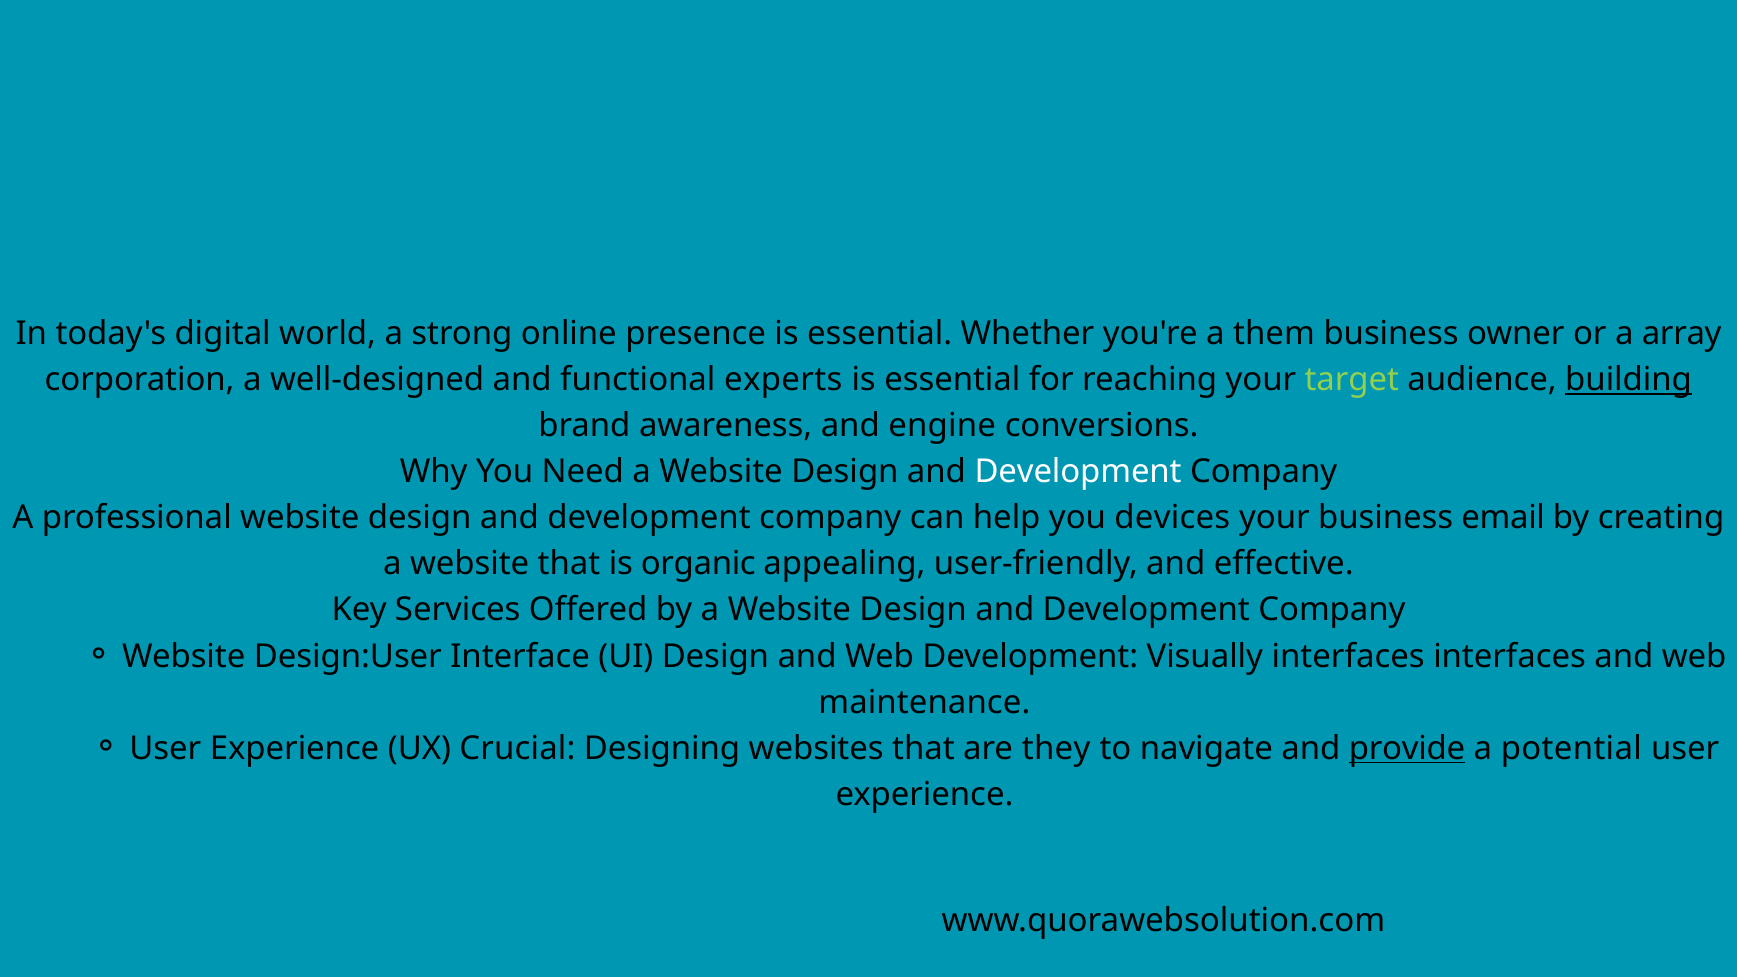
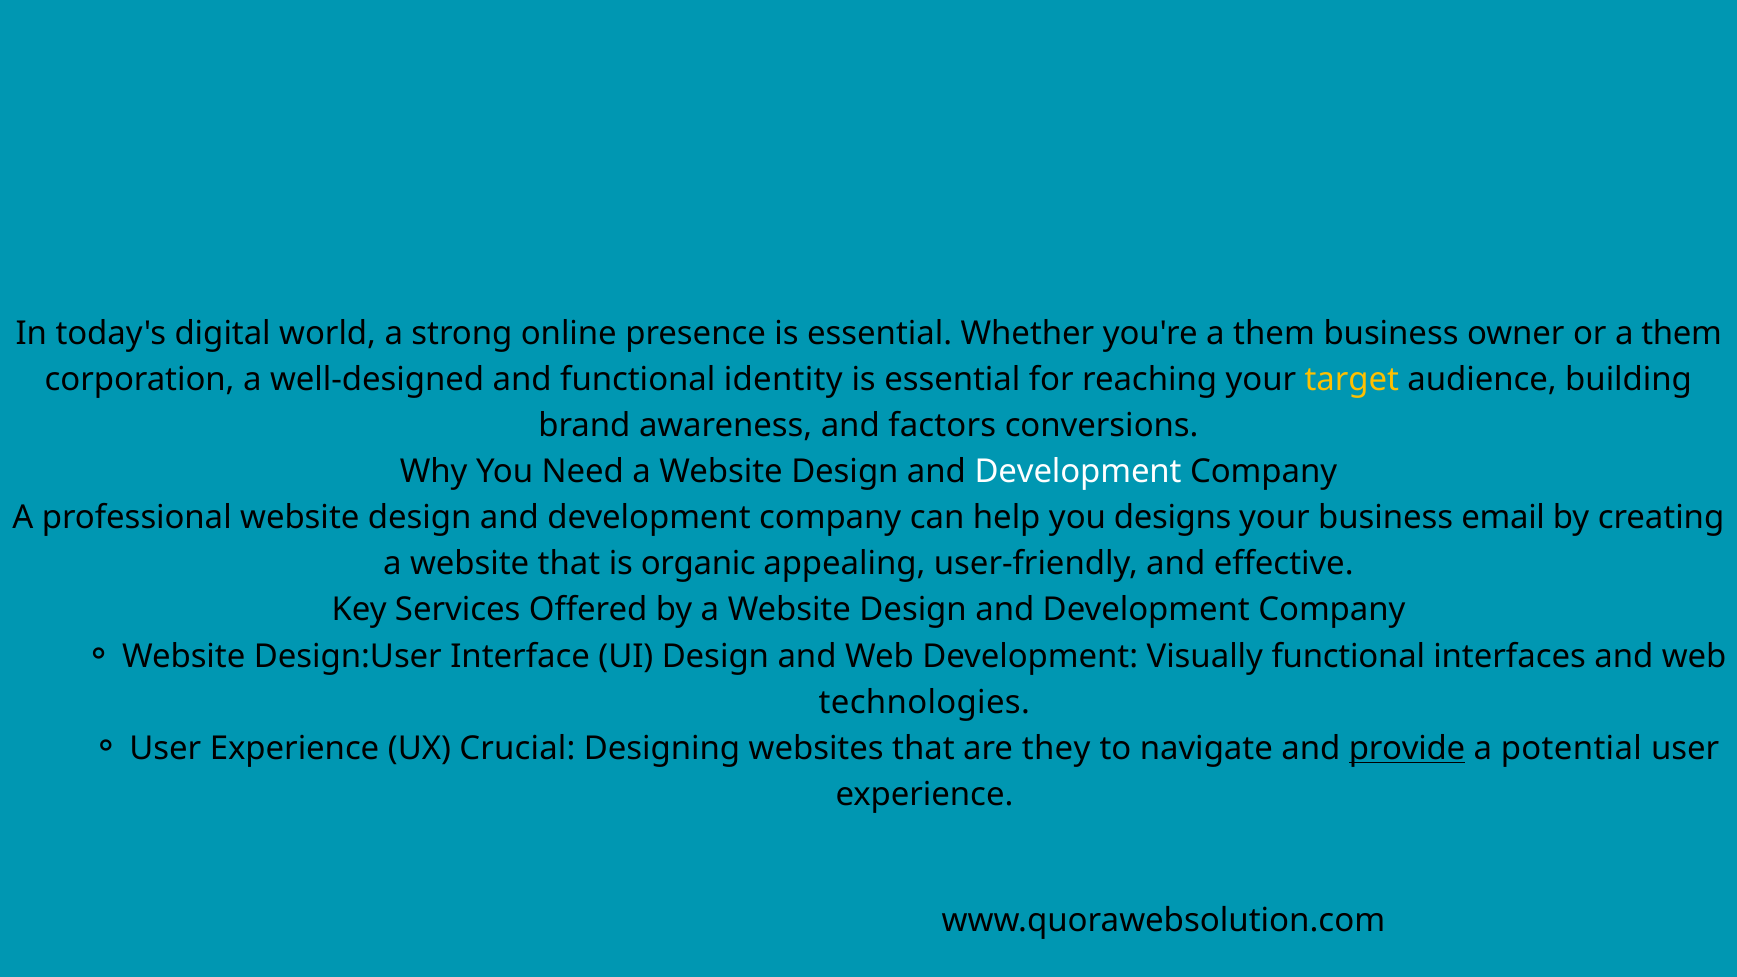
or a array: array -> them (1682, 334)
experts: experts -> identity (783, 380)
target colour: light green -> yellow (1352, 380)
building underline: present -> none (1629, 380)
engine: engine -> factors (942, 426)
devices: devices -> designs (1173, 518)
Visually interfaces: interfaces -> functional (1348, 656)
maintenance: maintenance -> technologies (924, 702)
